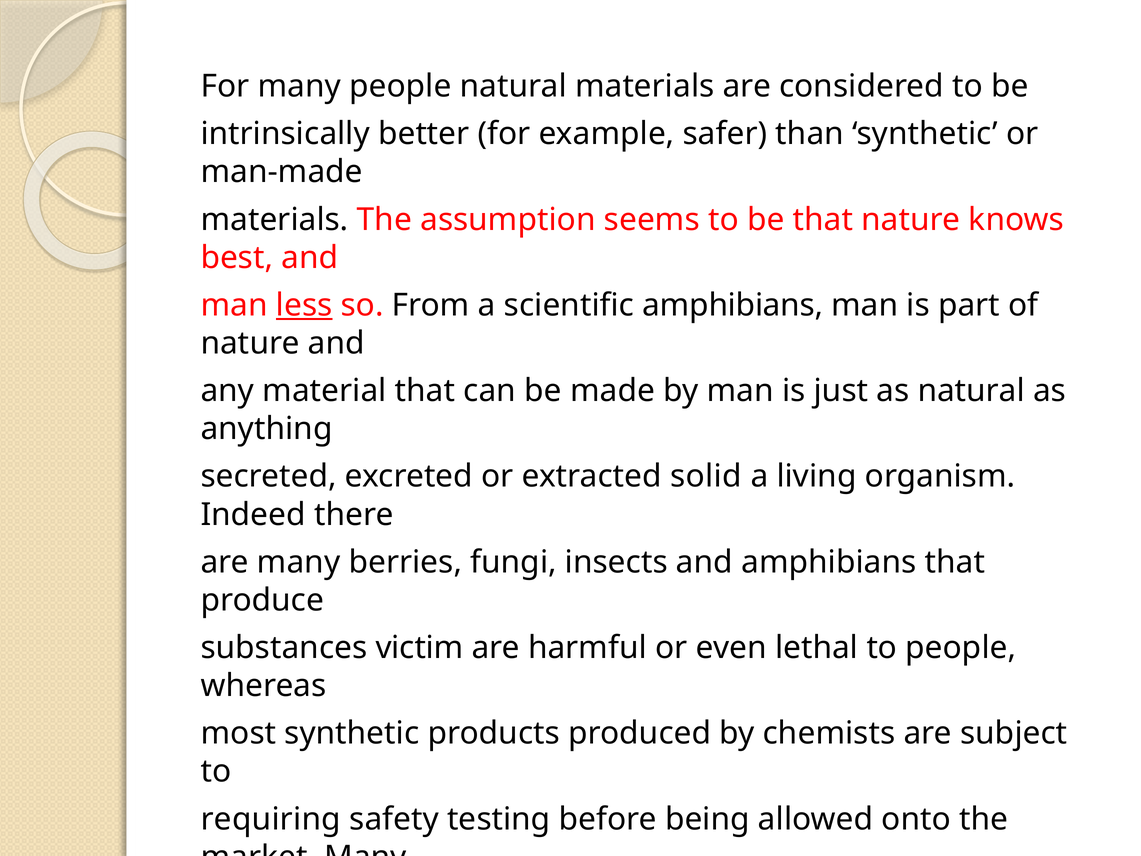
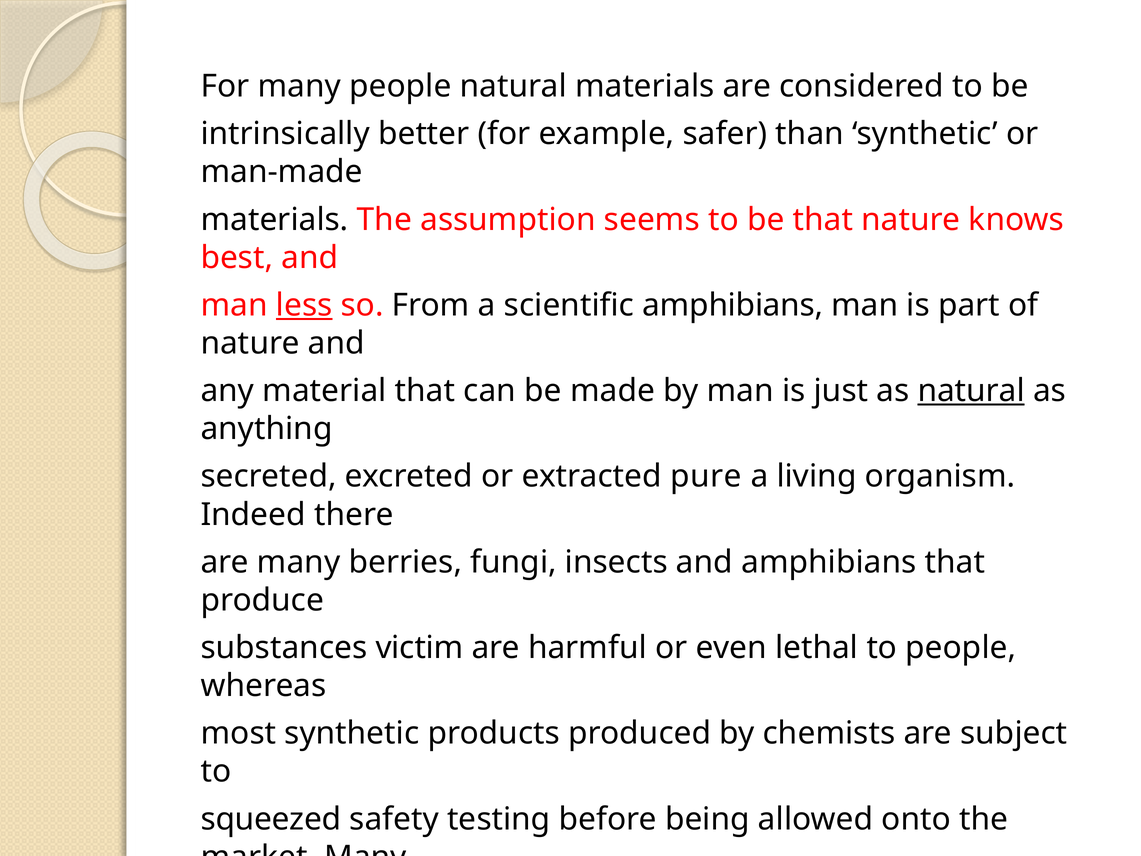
natural underline: none -> present (971, 391)
solid: solid -> pure (706, 476)
requiring: requiring -> squeezed (271, 819)
